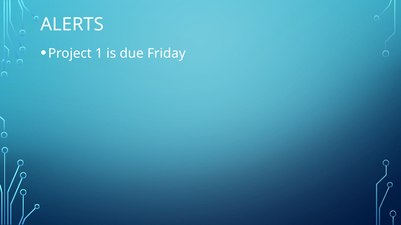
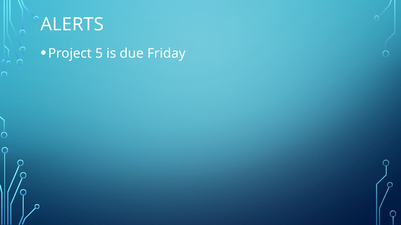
1: 1 -> 5 (99, 54)
